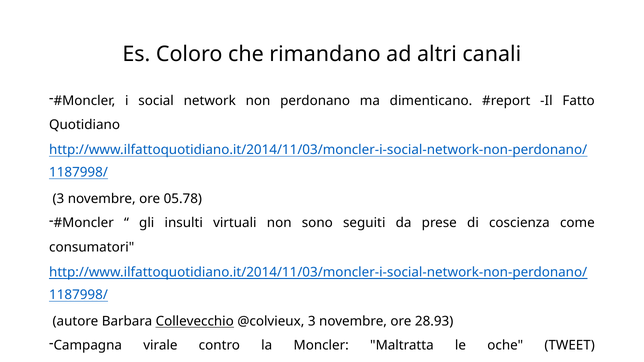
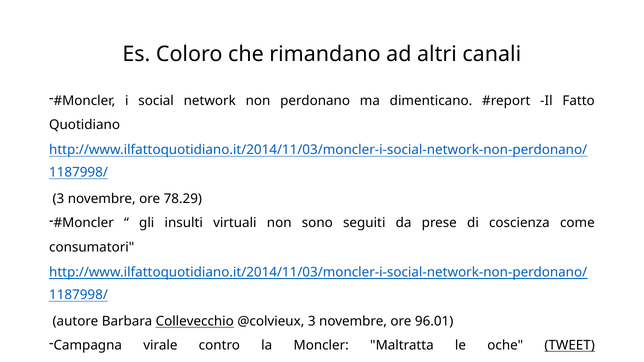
05.78: 05.78 -> 78.29 (183, 199)
28.93: 28.93 -> 96.01 (434, 322)
TWEET underline: none -> present (570, 346)
